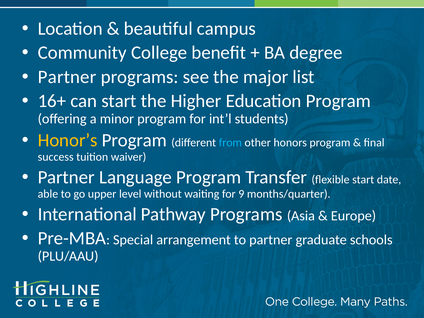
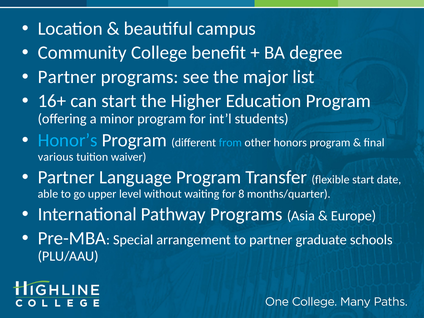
Honor’s colour: yellow -> light blue (68, 140)
success: success -> various (56, 157)
9: 9 -> 8 (241, 194)
